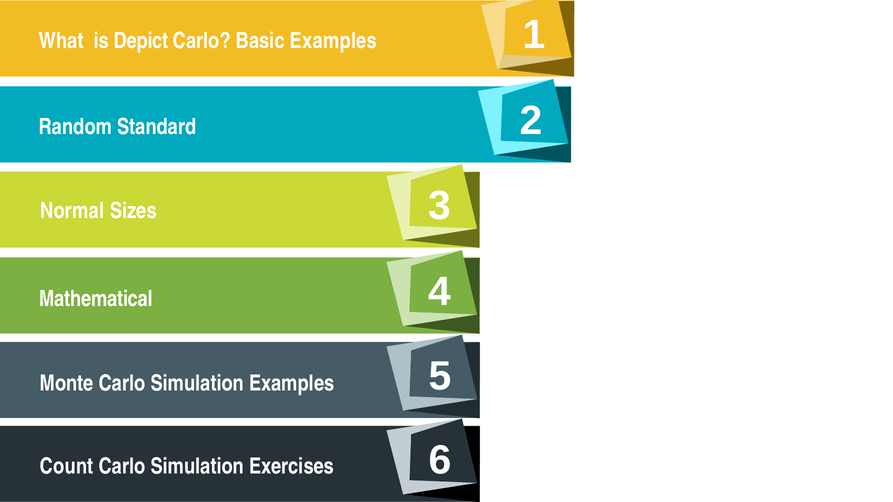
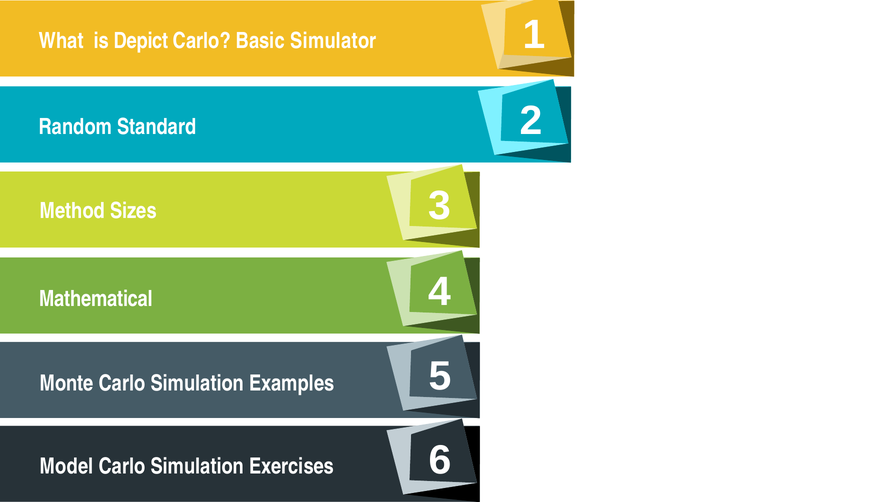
Basic Examples: Examples -> Simulator (333, 41)
Normal: Normal -> Method (72, 211)
Count: Count -> Model (67, 466)
